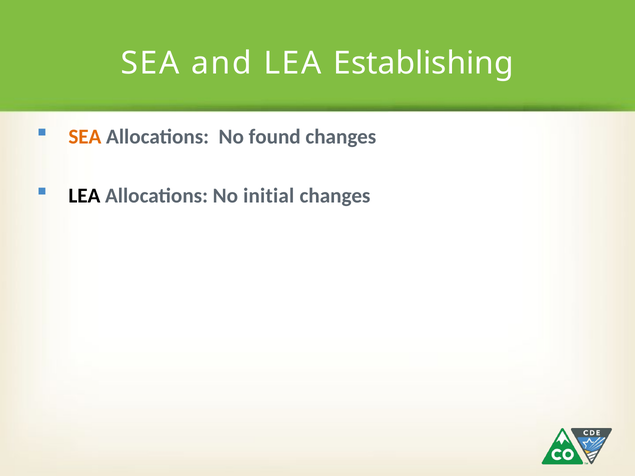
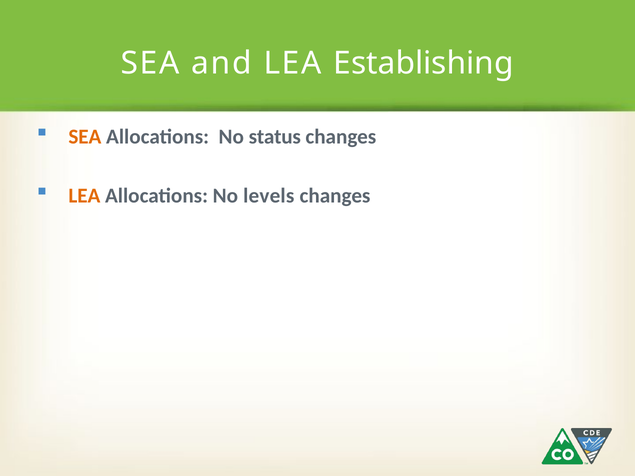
found: found -> status (275, 137)
LEA colour: black -> orange (84, 196)
initial: initial -> levels (269, 196)
